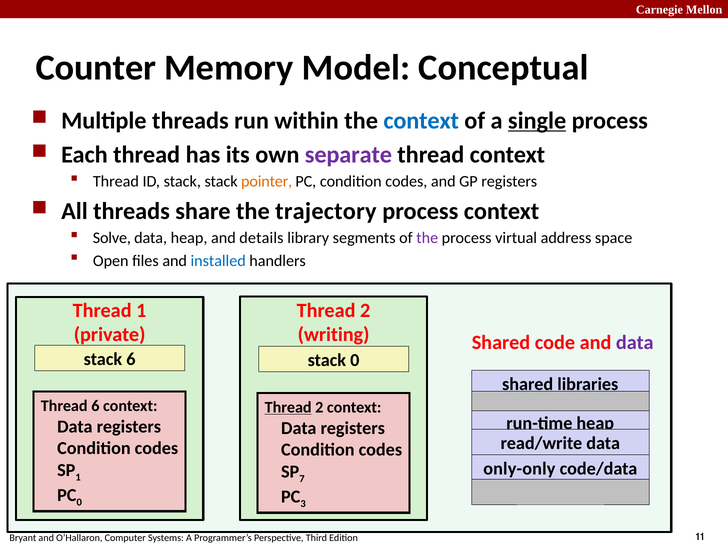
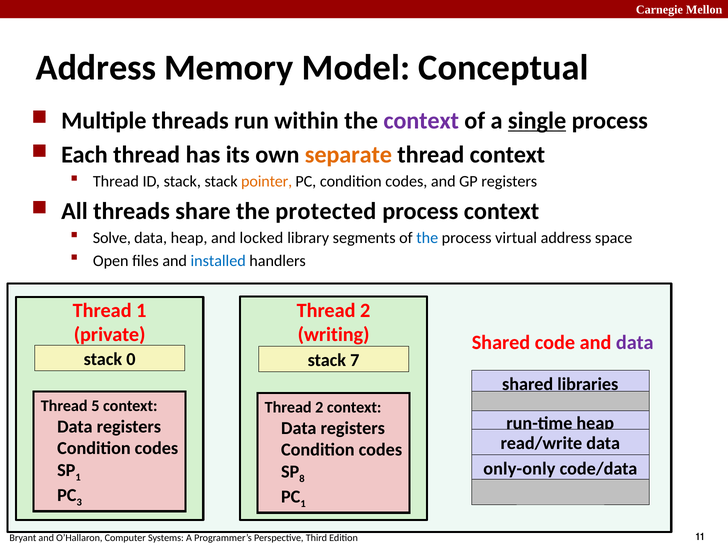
Counter: Counter -> Address (96, 68)
context colour: blue -> purple (421, 121)
separate colour: purple -> orange (348, 155)
trajectory: trajectory -> protected (326, 211)
details: details -> locked (261, 238)
the colour: purple -> blue (427, 238)
stack 6: 6 -> 0 (131, 359)
stack 0: 0 -> 7 (355, 360)
Thread 6: 6 -> 5 (95, 406)
Thread underline: present -> none (288, 407)
7: 7 -> 8 (302, 479)
PC 0: 0 -> 3 (79, 502)
PC 3: 3 -> 1 (303, 504)
